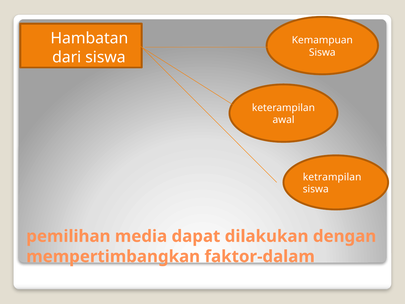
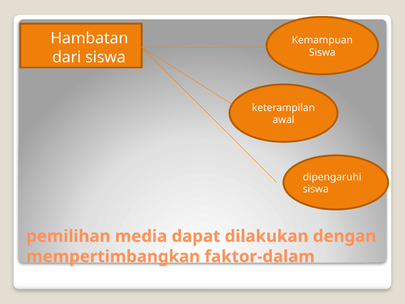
ketrampilan: ketrampilan -> dipengaruhi (332, 177)
